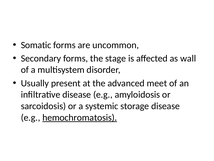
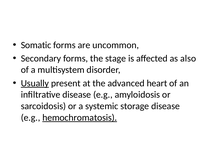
wall: wall -> also (188, 58)
Usually underline: none -> present (35, 83)
meet: meet -> heart (157, 83)
